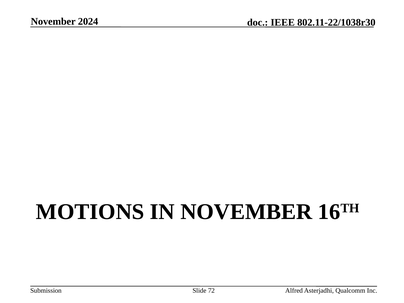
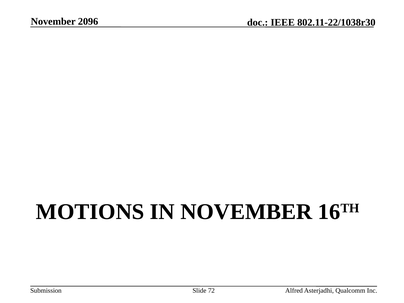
2024: 2024 -> 2096 (88, 21)
